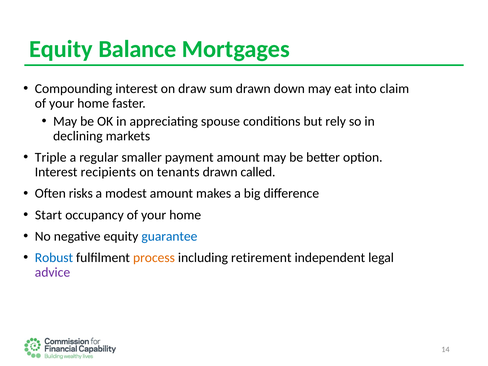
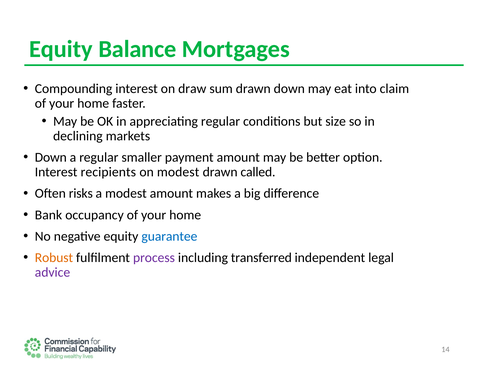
appreciating spouse: spouse -> regular (221, 121)
rely: rely -> size (336, 121)
Triple: Triple -> Down (51, 157)
on tenants: tenants -> modest (178, 172)
Start: Start -> Bank (48, 215)
Robust colour: blue -> orange (54, 258)
process colour: orange -> purple (154, 258)
retirement: retirement -> transferred (261, 258)
